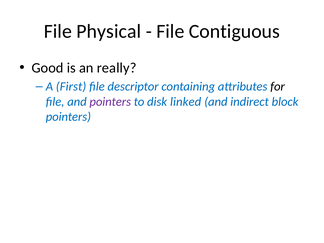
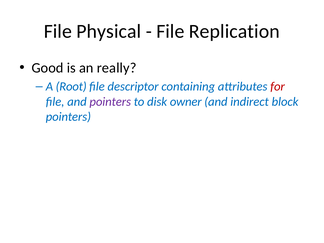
Contiguous: Contiguous -> Replication (234, 31)
First: First -> Root (71, 87)
for colour: black -> red (278, 87)
linked: linked -> owner (186, 102)
